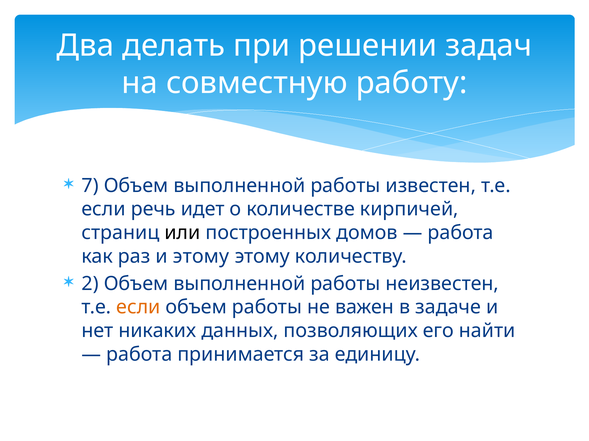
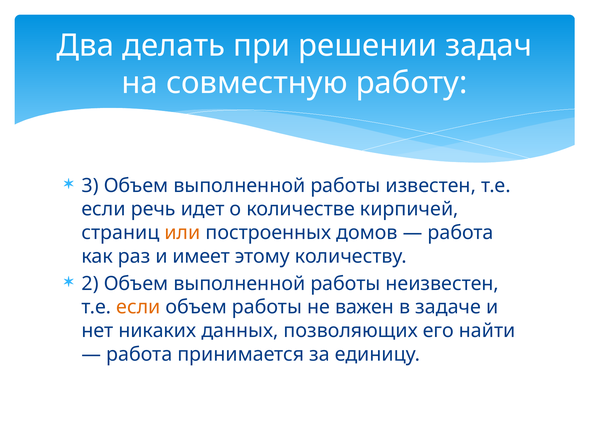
7: 7 -> 3 (90, 186)
или colour: black -> orange (182, 233)
и этому: этому -> имеет (201, 257)
